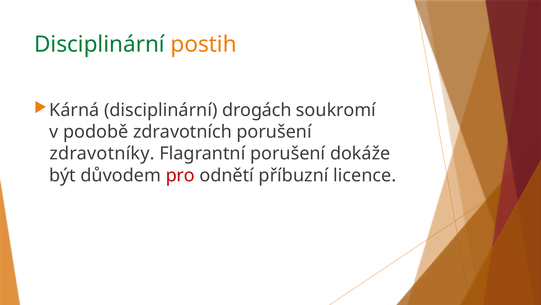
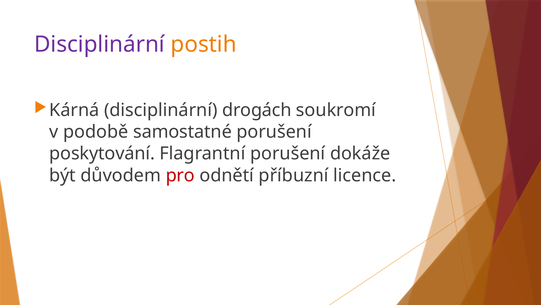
Disciplinární colour: green -> purple (99, 44)
zdravotních: zdravotních -> samostatné (183, 132)
zdravotníky: zdravotníky -> poskytování (102, 153)
